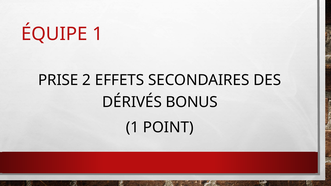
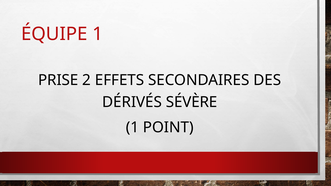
BONUS: BONUS -> SÉVÈRE (192, 102)
